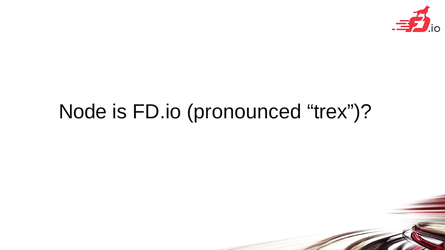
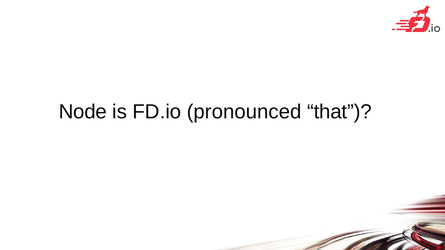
trex: trex -> that (339, 112)
